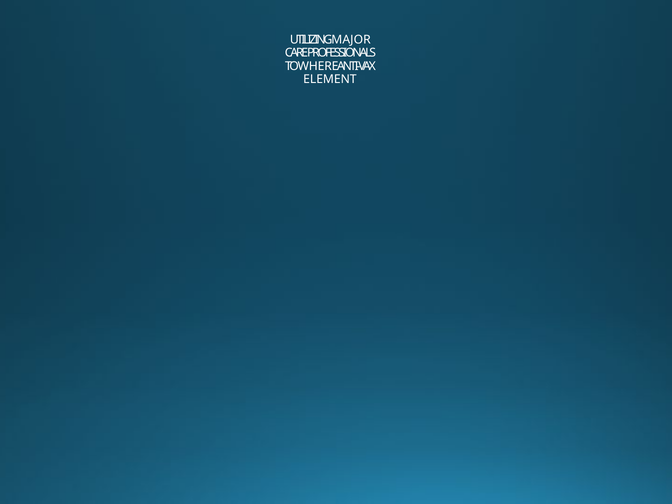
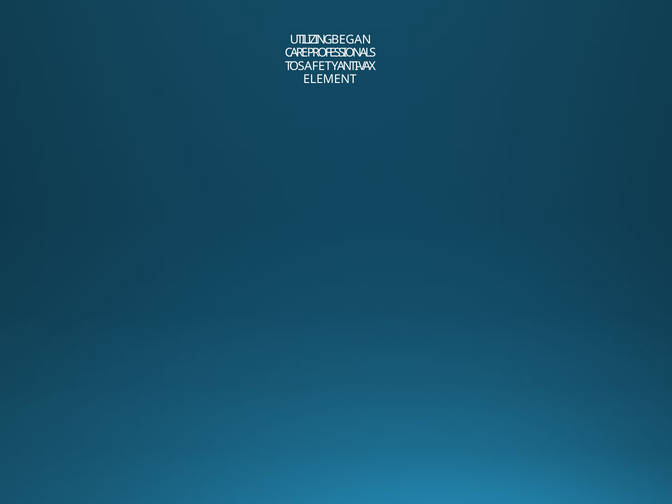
MAJOR: MAJOR -> BEGAN (351, 40)
WHERE: WHERE -> SAFETY (318, 66)
